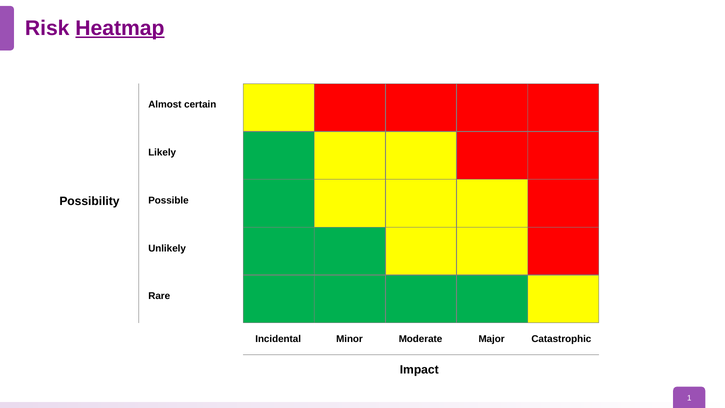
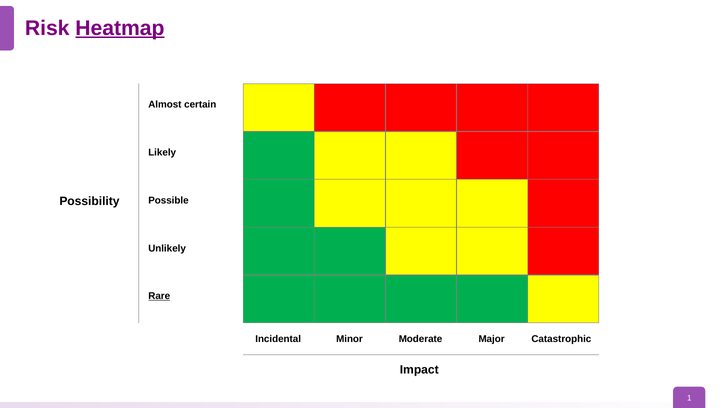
Rare underline: none -> present (159, 296)
